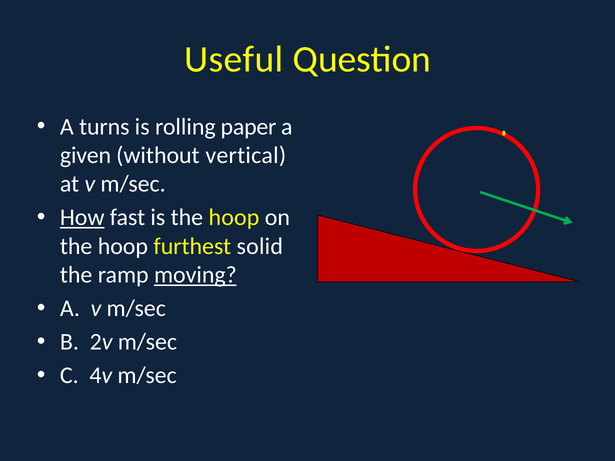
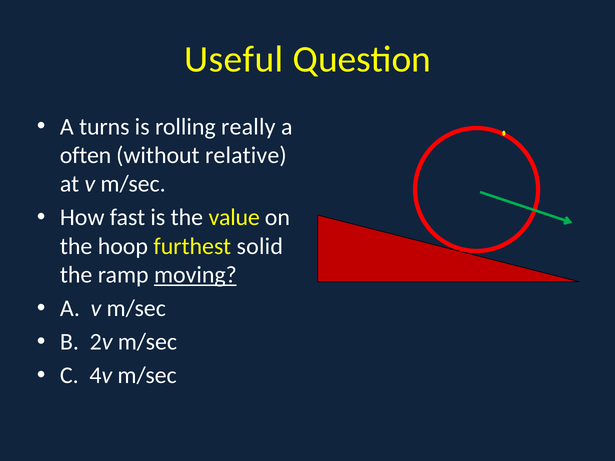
paper: paper -> really (248, 127)
given: given -> often (86, 155)
vertical: vertical -> relative (246, 155)
How underline: present -> none (82, 218)
is the hoop: hoop -> value (234, 218)
